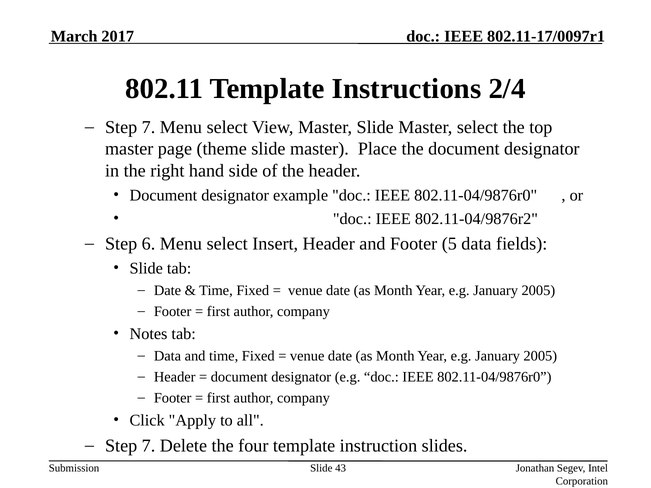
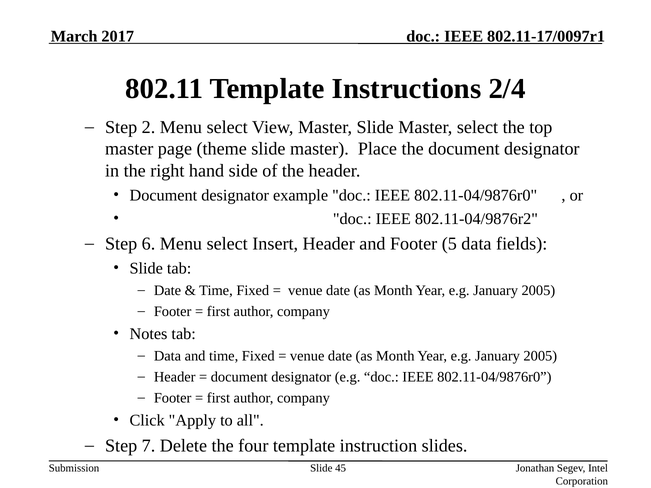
7: 7 -> 2 (149, 127)
43: 43 -> 45 (341, 468)
